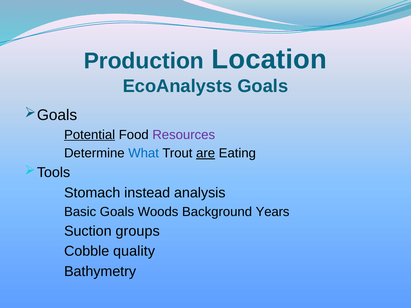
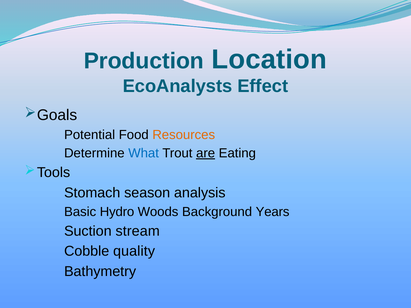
EcoAnalysts Goals: Goals -> Effect (263, 86)
Potential underline: present -> none (90, 135)
Resources colour: purple -> orange (184, 135)
instead: instead -> season (147, 193)
Basic Goals: Goals -> Hydro (117, 212)
groups: groups -> stream (138, 231)
